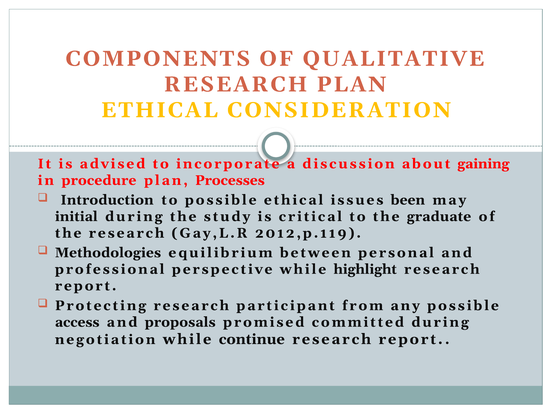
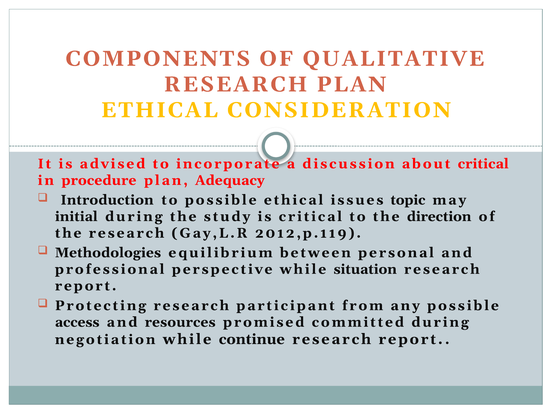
about gaining: gaining -> critical (483, 164)
Processes: Processes -> Adequacy (230, 180)
been: been -> topic (408, 200)
graduate: graduate -> direction (439, 217)
highlight: highlight -> situation (365, 269)
proposals: proposals -> resources (180, 322)
